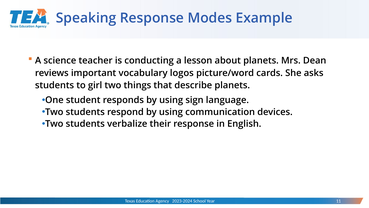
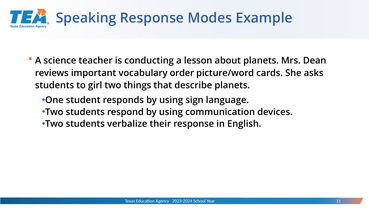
logos: logos -> order (182, 73)
